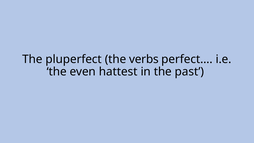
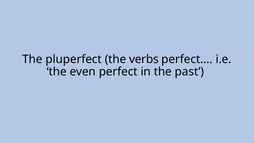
hattest: hattest -> perfect (118, 72)
